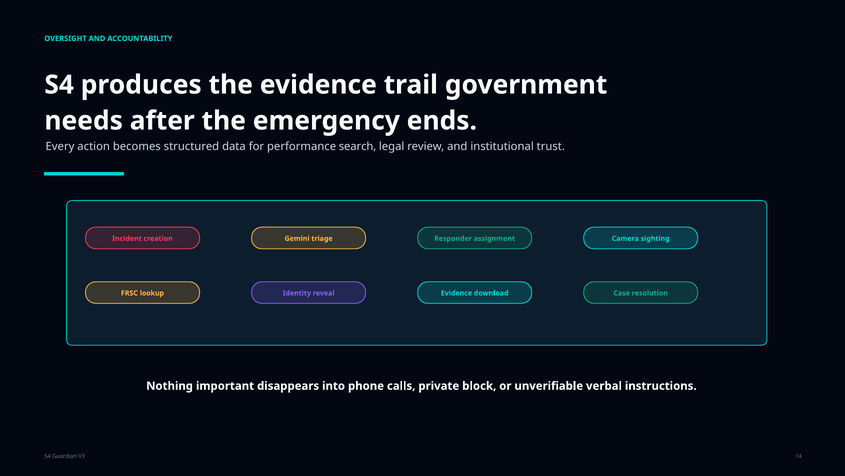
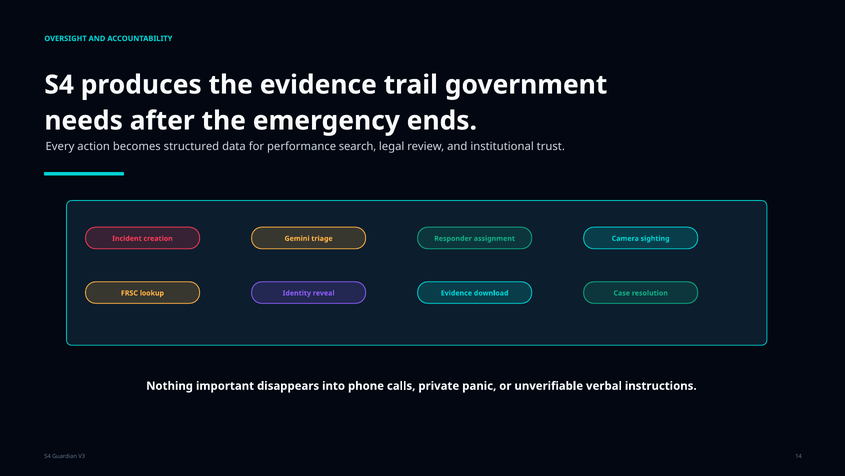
block: block -> panic (479, 385)
